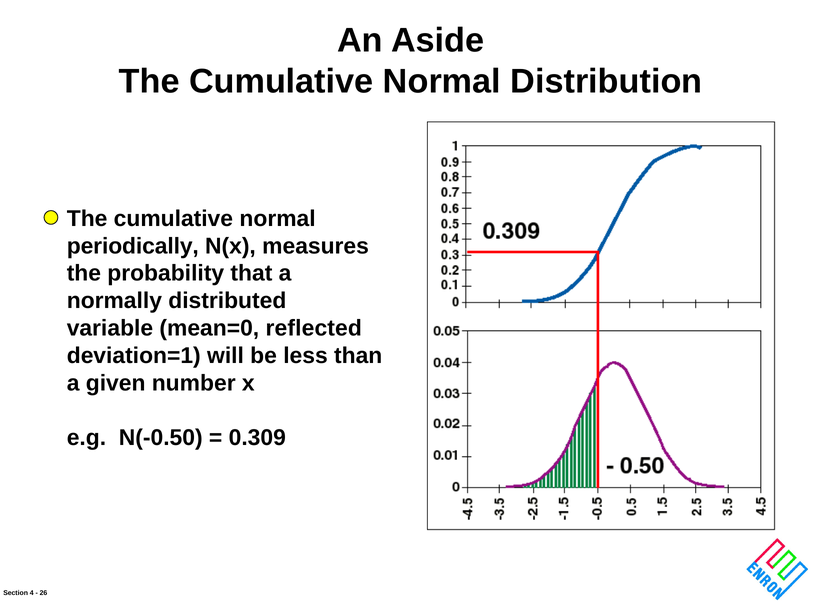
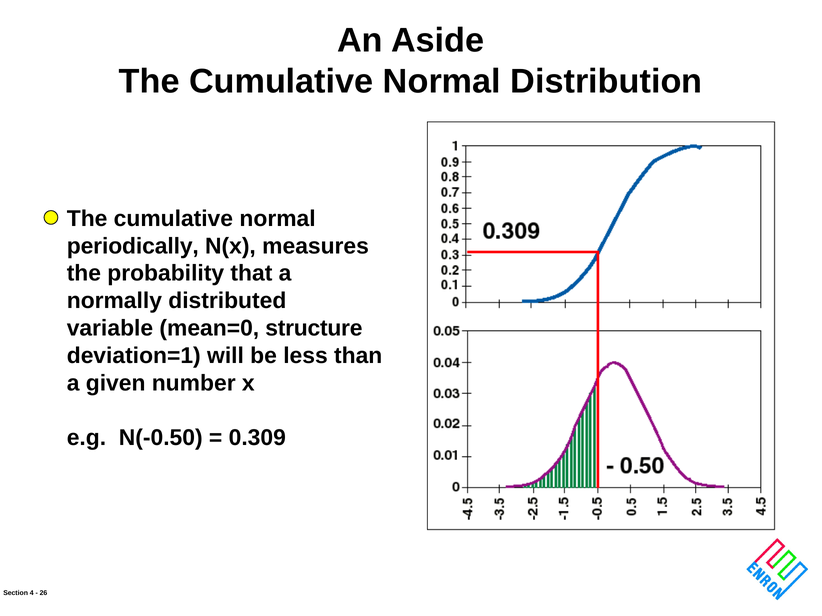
reflected: reflected -> structure (314, 329)
